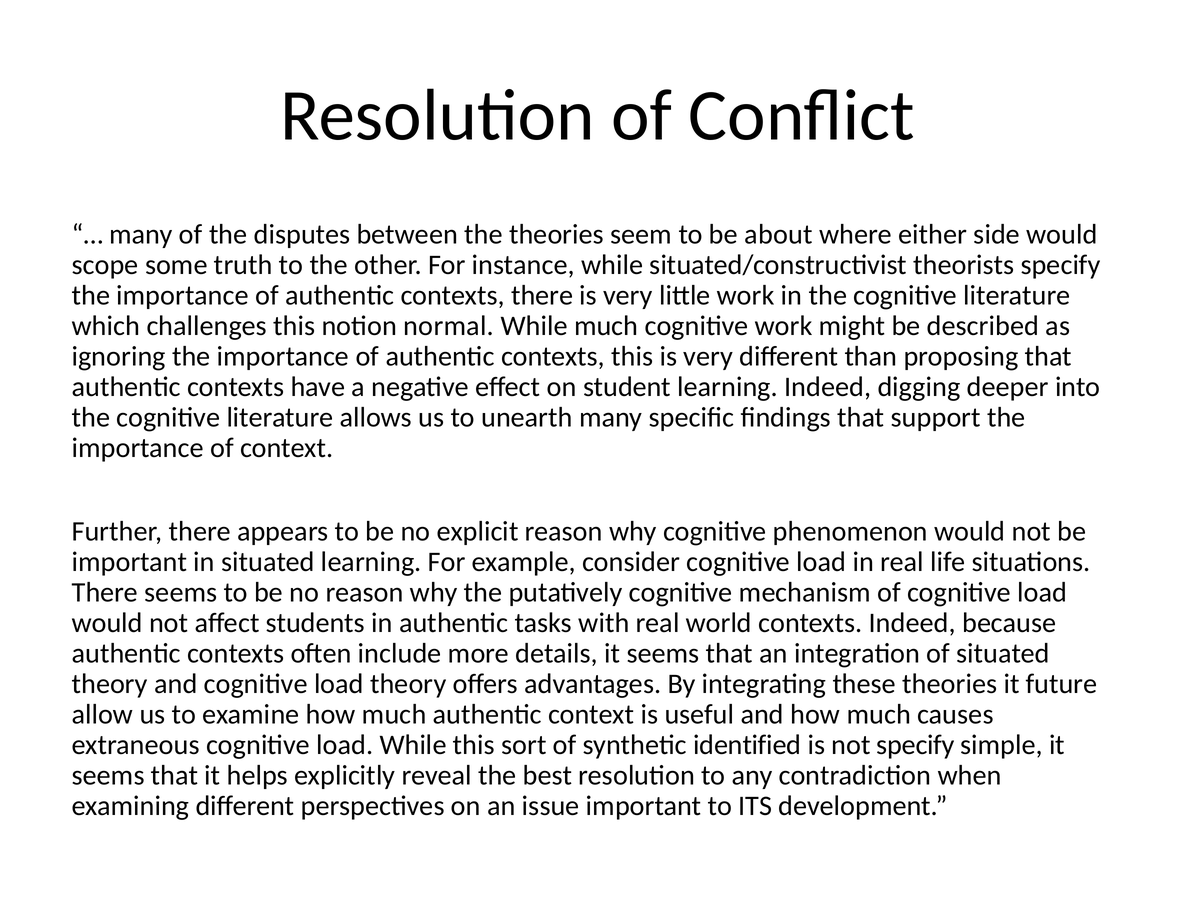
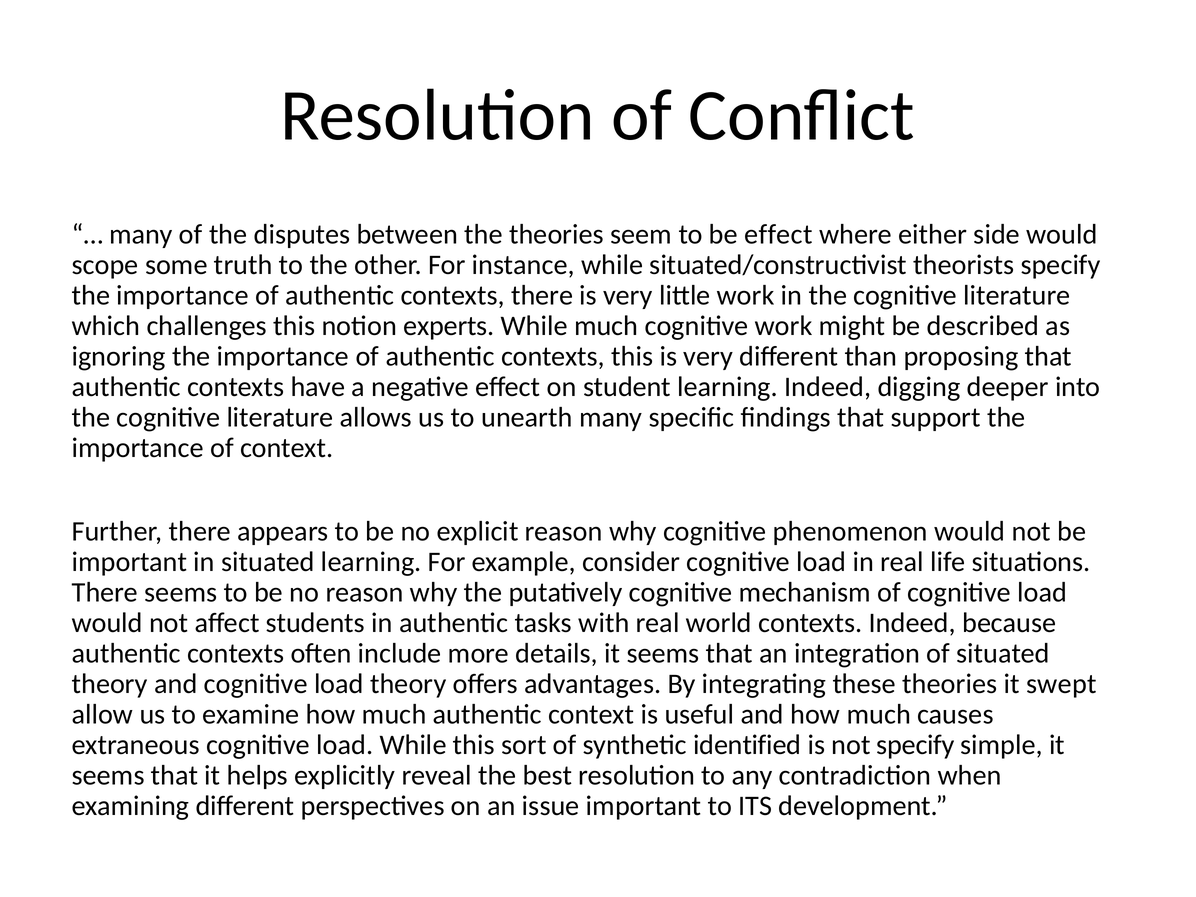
be about: about -> effect (778, 234)
normal: normal -> experts (449, 326)
future: future -> swept (1061, 684)
